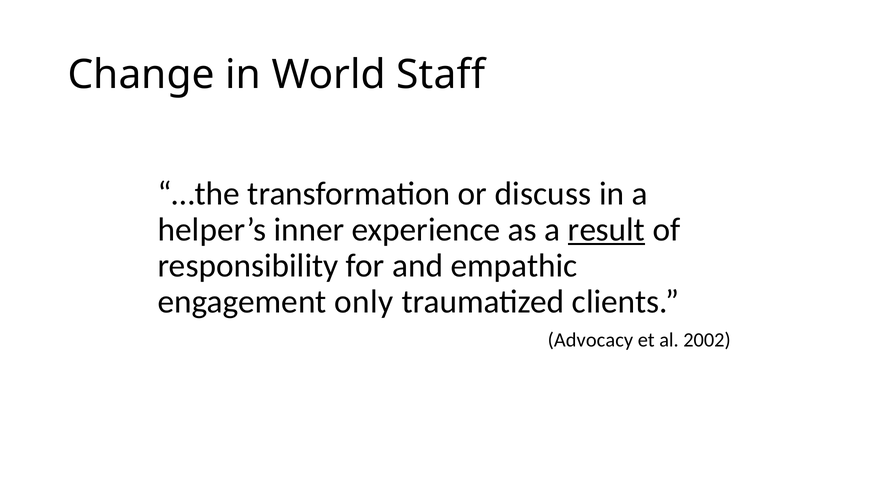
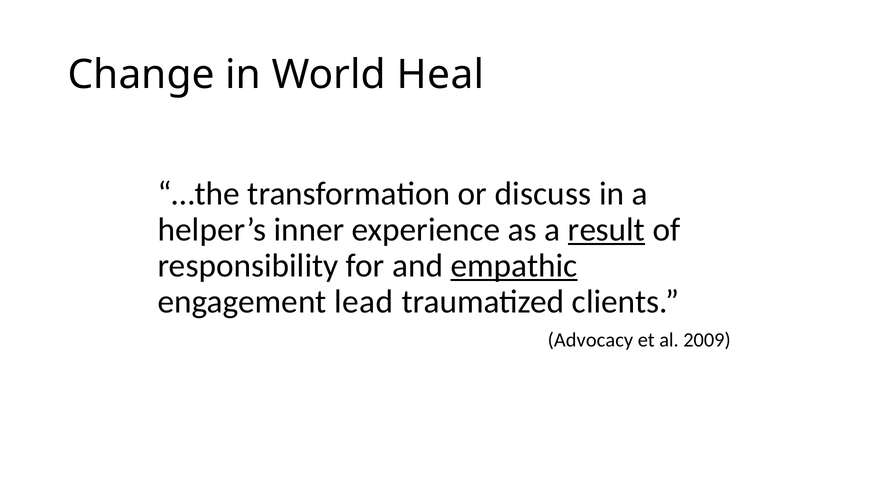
Staff: Staff -> Heal (441, 75)
empathic underline: none -> present (514, 266)
only: only -> lead (364, 302)
2002: 2002 -> 2009 (707, 340)
